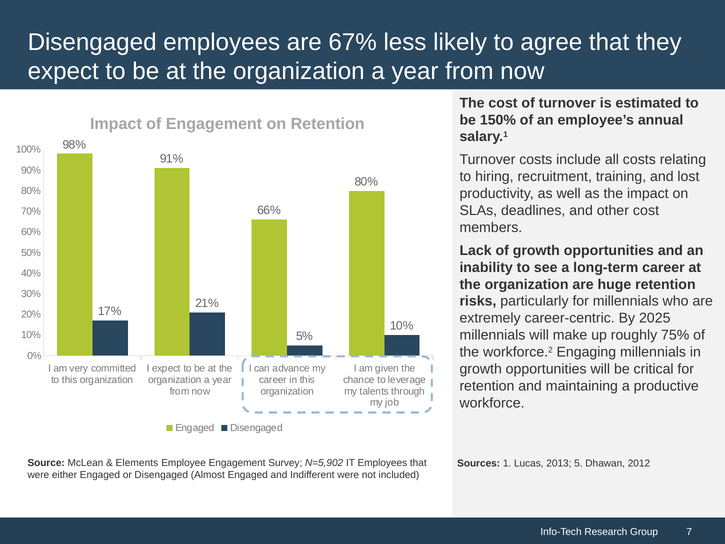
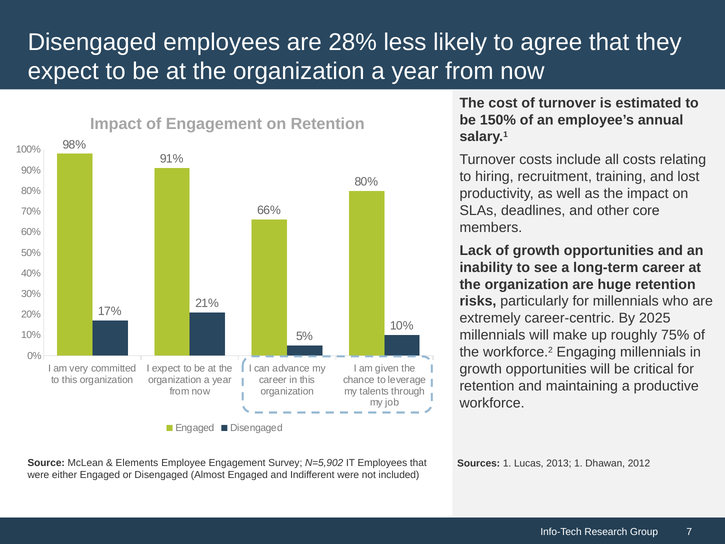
67%: 67% -> 28% (353, 42)
other cost: cost -> core (646, 210)
2013 5: 5 -> 1 (578, 463)
